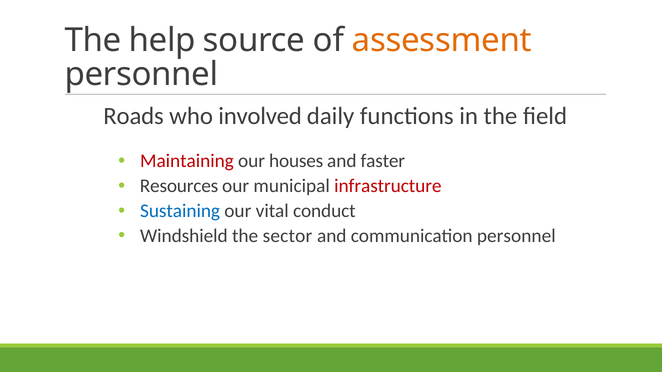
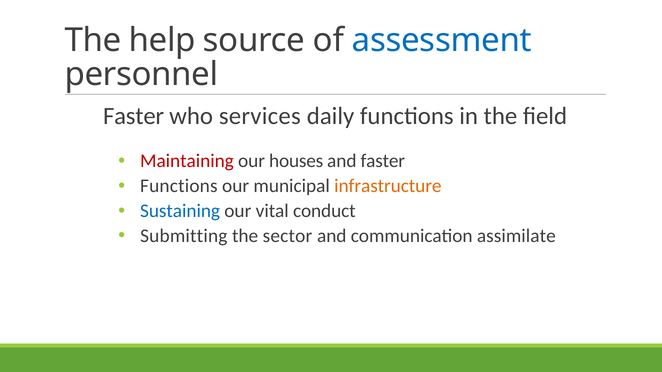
assessment colour: orange -> blue (442, 40)
Roads: Roads -> Faster (134, 116)
involved: involved -> services (260, 116)
Resources: Resources -> Functions (179, 186)
infrastructure colour: red -> orange (388, 186)
Windshield: Windshield -> Submitting (184, 236)
communication personnel: personnel -> assimilate (516, 236)
